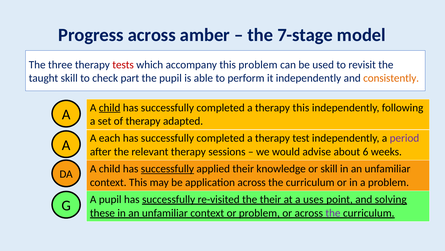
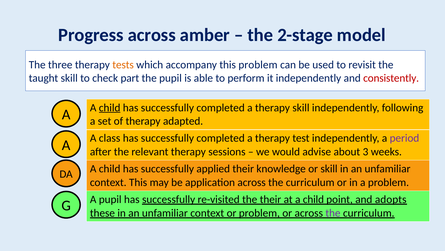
7-stage: 7-stage -> 2-stage (305, 35)
tests colour: red -> orange (123, 65)
consistently colour: orange -> red (391, 78)
therapy this: this -> skill (301, 107)
each: each -> class (110, 138)
6: 6 -> 3 (366, 151)
successfully underline: present -> none (167, 168)
at a uses: uses -> child (313, 199)
solving: solving -> adopts (391, 199)
